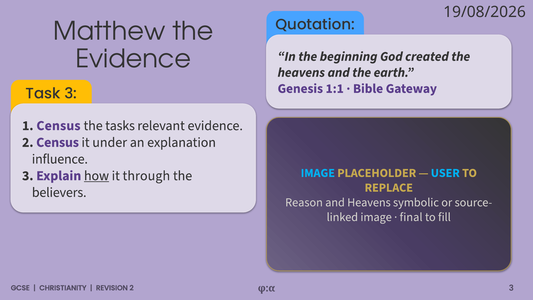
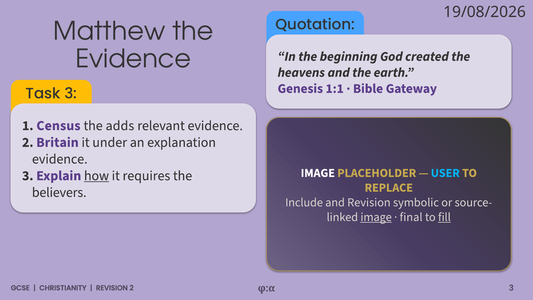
tasks: tasks -> adds (120, 125)
2 Census: Census -> Britain (57, 142)
influence: influence -> evidence (60, 159)
IMAGE colour: light blue -> white (318, 173)
through: through -> requires (146, 176)
Reason: Reason -> Include (304, 202)
and Heavens: Heavens -> Revision (369, 202)
image underline: none -> present (376, 217)
fill underline: none -> present (444, 217)
